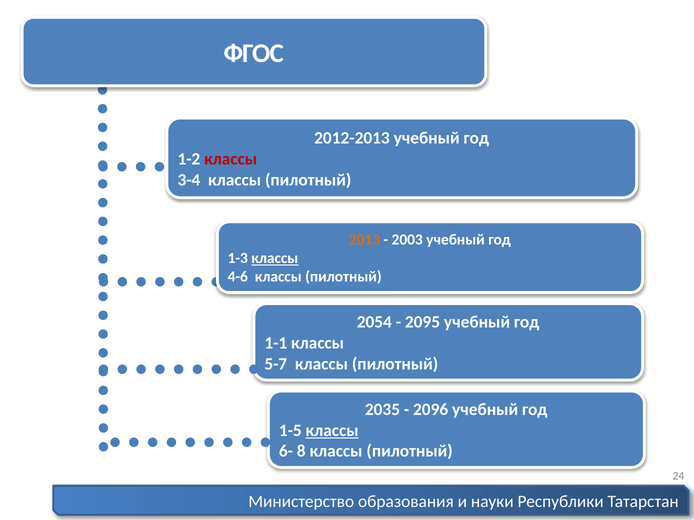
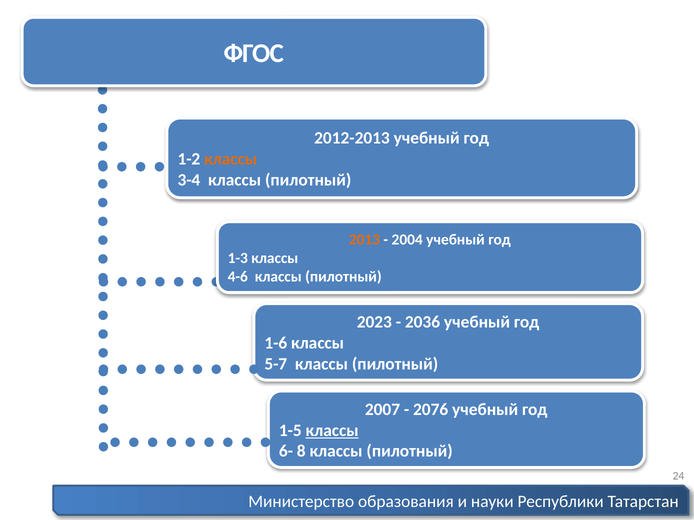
классы colour: red -> orange (231, 159)
2003: 2003 -> 2004 (407, 240)
классы underline: present -> none (275, 258)
2054: 2054 -> 2023 (374, 323)
2095: 2095 -> 2036 (422, 323)
1-1: 1-1 -> 1-6 (276, 343)
2035: 2035 -> 2007 (382, 410)
2096: 2096 -> 2076 (431, 410)
